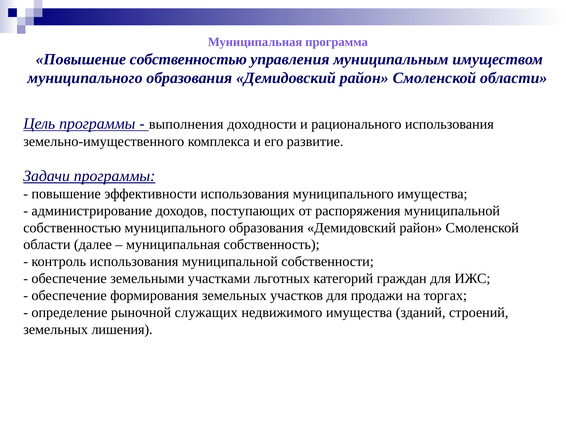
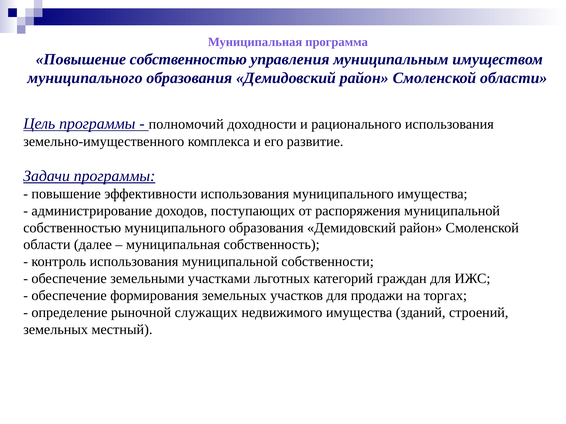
выполнения: выполнения -> полномочий (186, 124)
лишения: лишения -> местный (122, 330)
